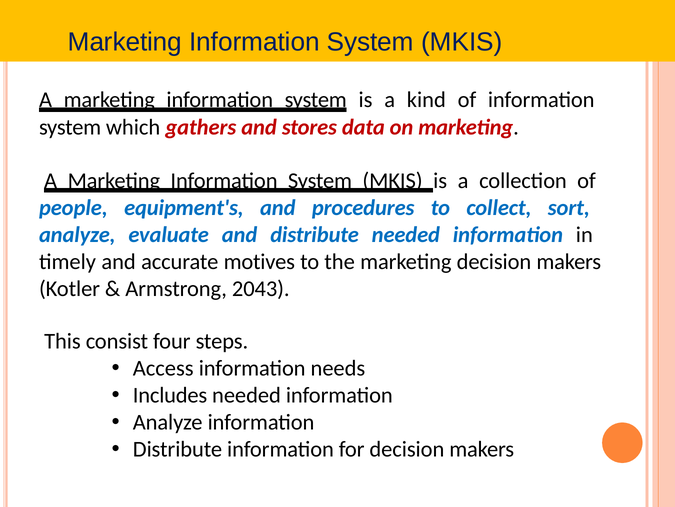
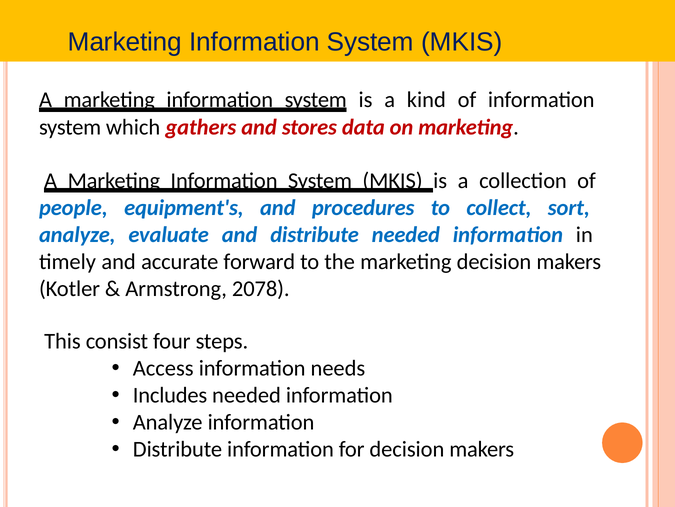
motives: motives -> forward (259, 261)
2043: 2043 -> 2078 (261, 288)
